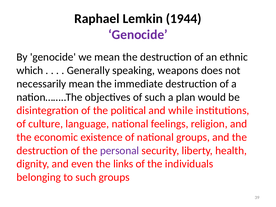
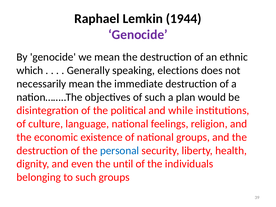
weapons: weapons -> elections (178, 70)
personal colour: purple -> blue (120, 151)
links: links -> until (123, 164)
